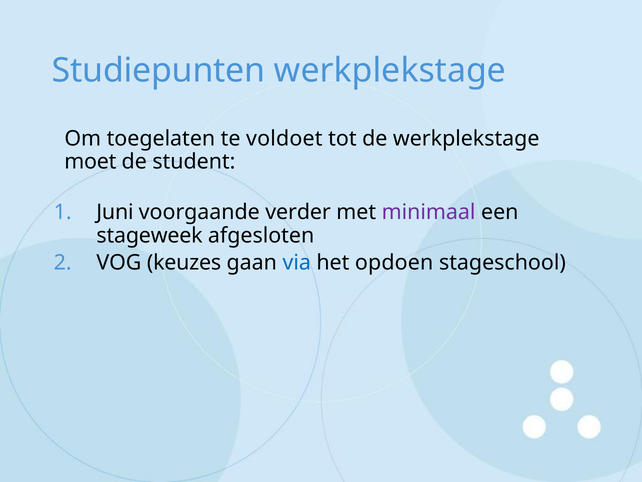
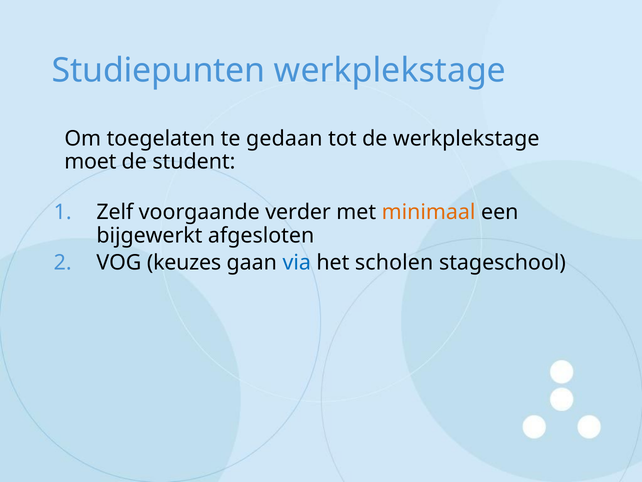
voldoet: voldoet -> gedaan (284, 139)
Juni: Juni -> Zelf (115, 212)
minimaal colour: purple -> orange (429, 212)
stageweek: stageweek -> bijgewerkt (149, 235)
opdoen: opdoen -> scholen (394, 263)
